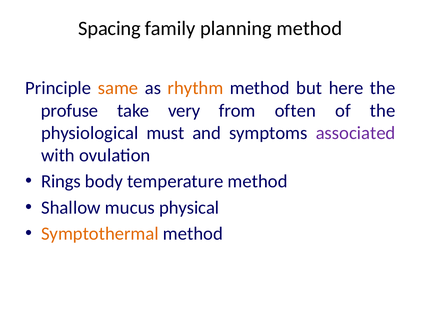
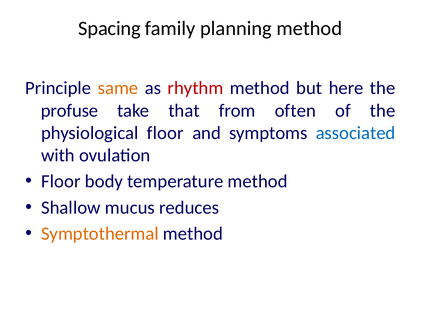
rhythm colour: orange -> red (195, 88)
very: very -> that (184, 111)
physiological must: must -> floor (165, 133)
associated colour: purple -> blue (356, 133)
Rings: Rings -> Floor (61, 182)
physical: physical -> reduces (189, 208)
